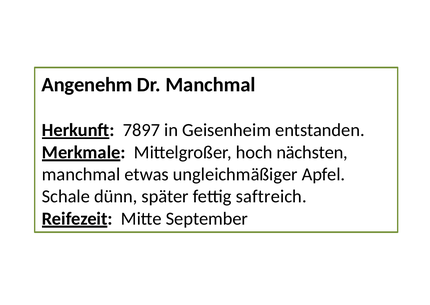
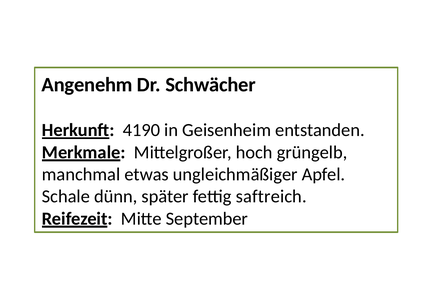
Dr Manchmal: Manchmal -> Schwächer (211, 85)
7897: 7897 -> 4190 (141, 130)
nächsten: nächsten -> grüngelb (312, 152)
